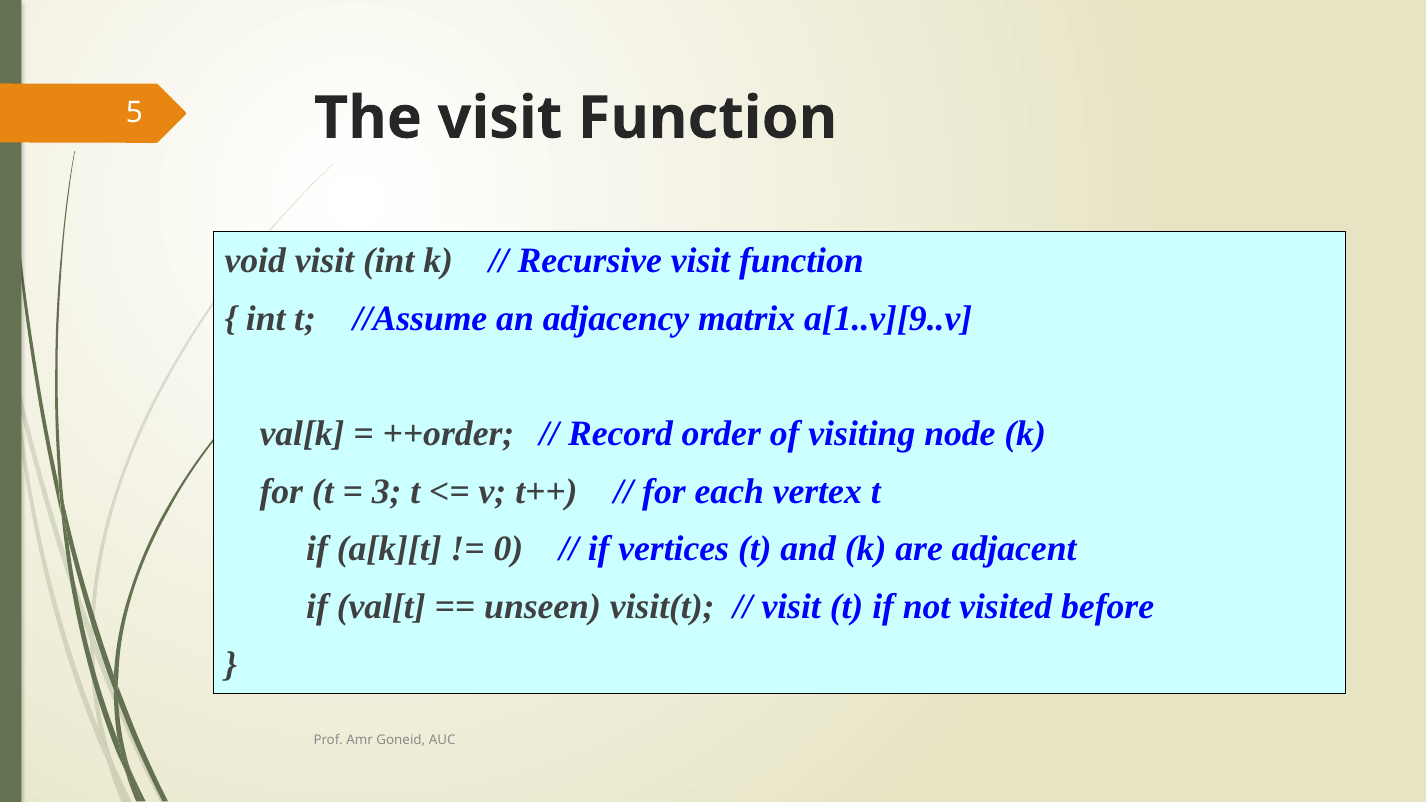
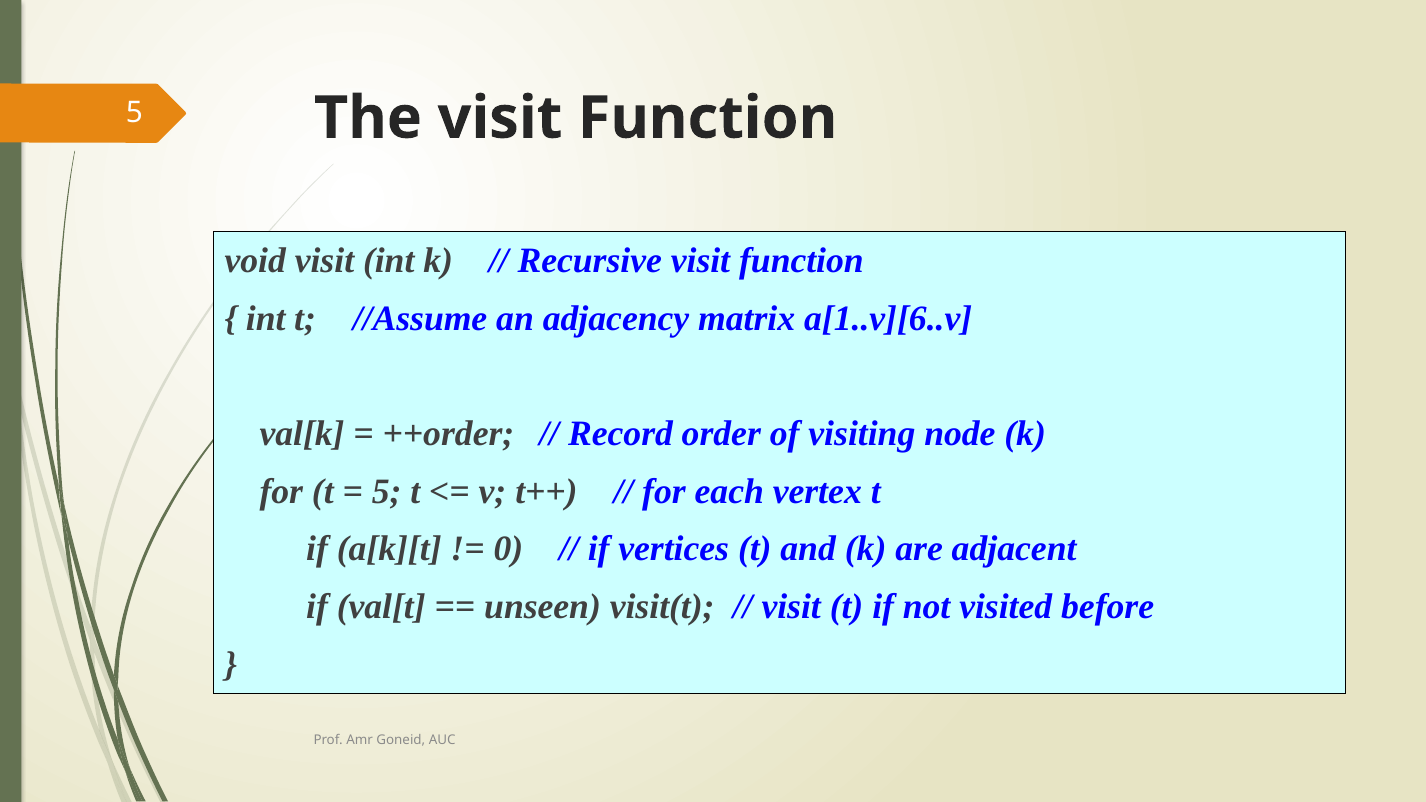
a[1..v][9..v: a[1..v][9..v -> a[1..v][6..v (888, 319)
3: 3 -> 5 (387, 492)
